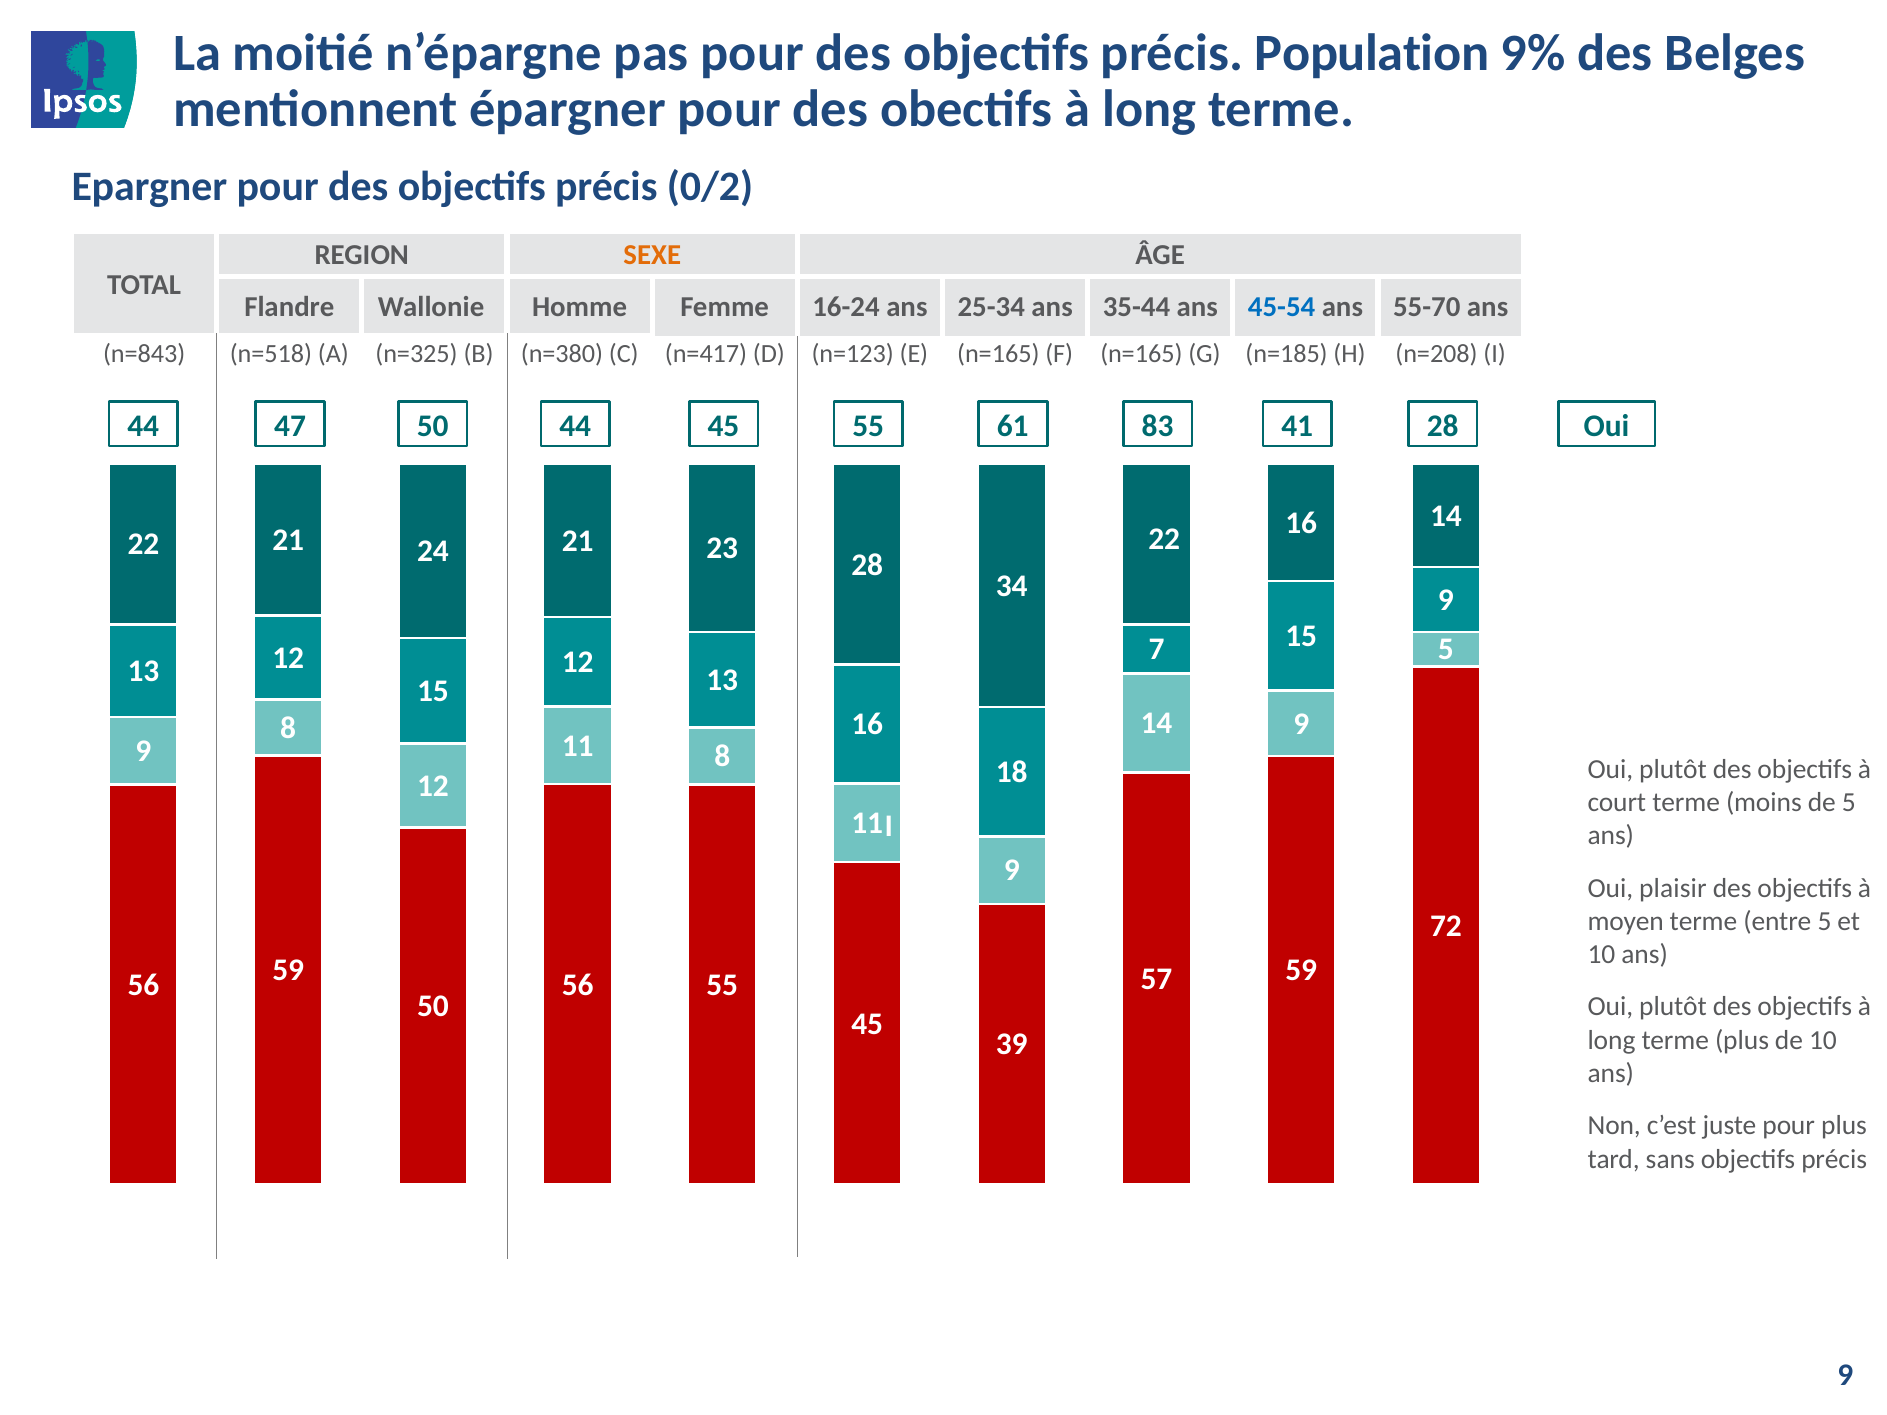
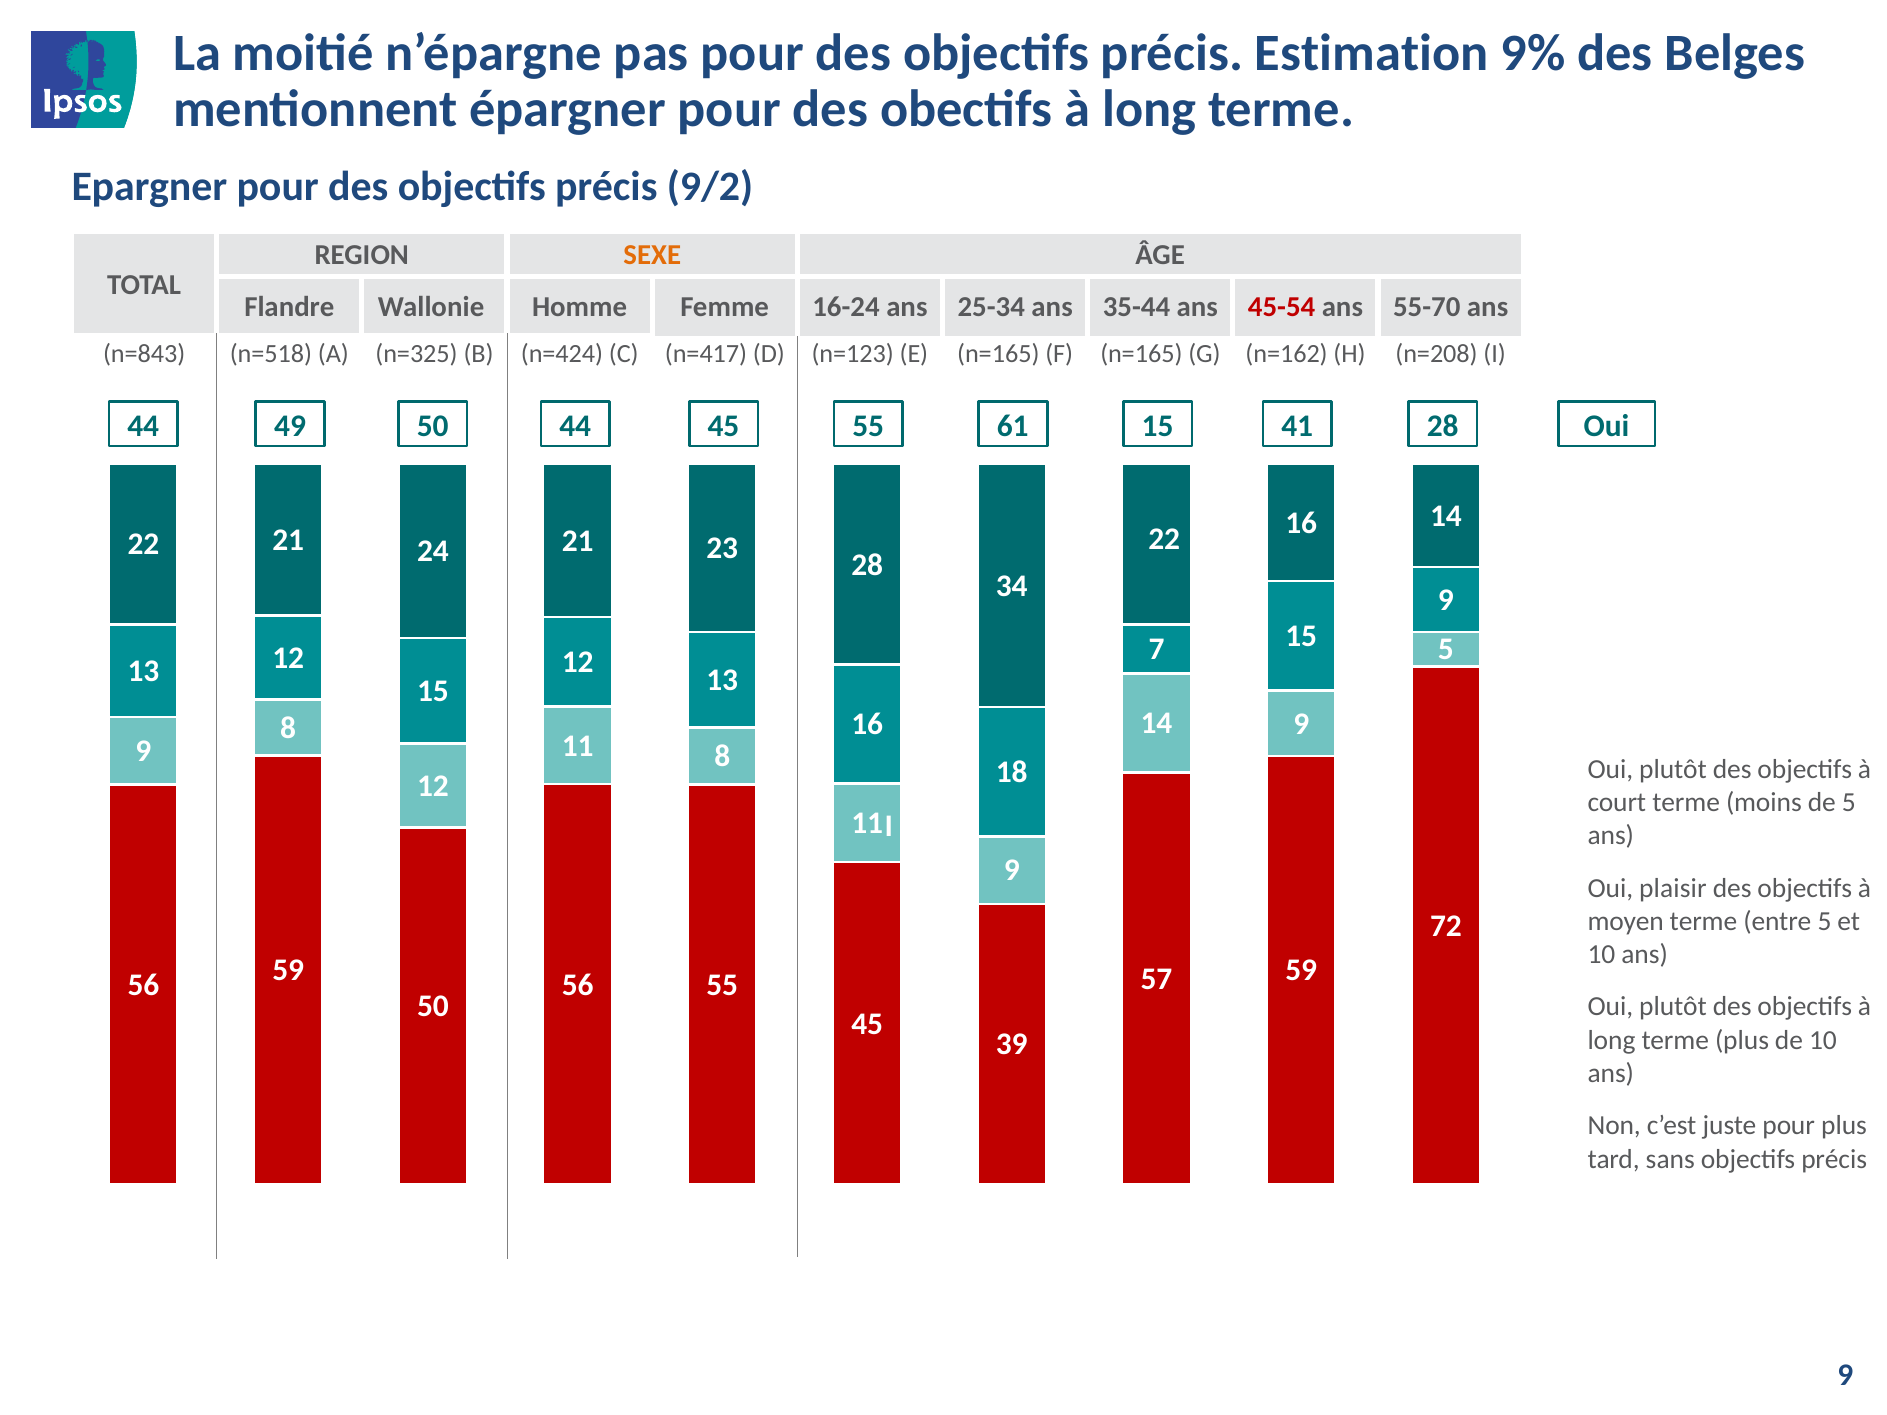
Population: Population -> Estimation (1372, 53)
0/2: 0/2 -> 9/2 (710, 187)
45-54 colour: blue -> red (1282, 307)
n=380: n=380 -> n=424 (562, 354)
n=185: n=185 -> n=162 (1287, 354)
47: 47 -> 49 (290, 426)
61 83: 83 -> 15 (1158, 426)
